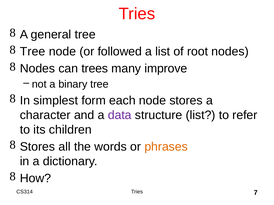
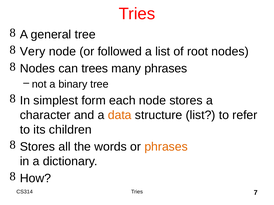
Tree: Tree -> Very (33, 52)
many improve: improve -> phrases (166, 69)
data colour: purple -> orange (120, 115)
